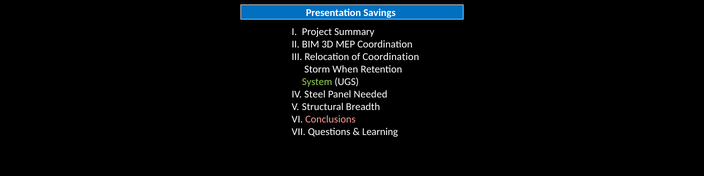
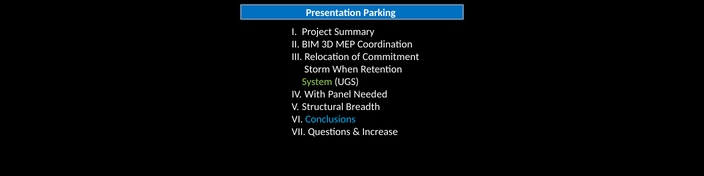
Savings: Savings -> Parking (380, 13)
of Coordination: Coordination -> Commitment (391, 57)
Steel: Steel -> With (315, 94)
Conclusions colour: pink -> light blue (330, 119)
Learning: Learning -> Increase (380, 132)
